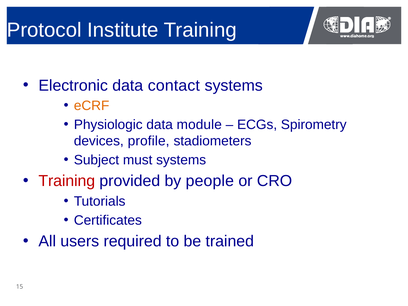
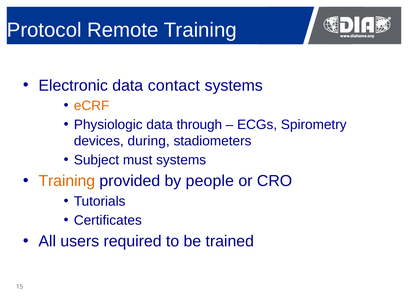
Institute: Institute -> Remote (123, 30)
module: module -> through (199, 125)
profile: profile -> during (149, 141)
Training colour: red -> orange (67, 181)
